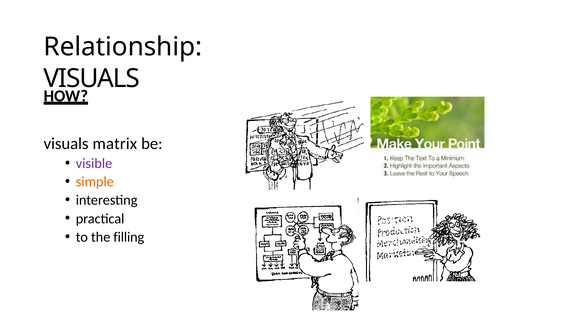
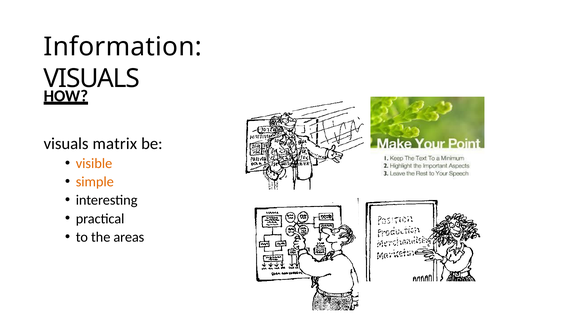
Relationship: Relationship -> Information (123, 47)
visible colour: purple -> orange (94, 163)
filling: filling -> areas (129, 237)
